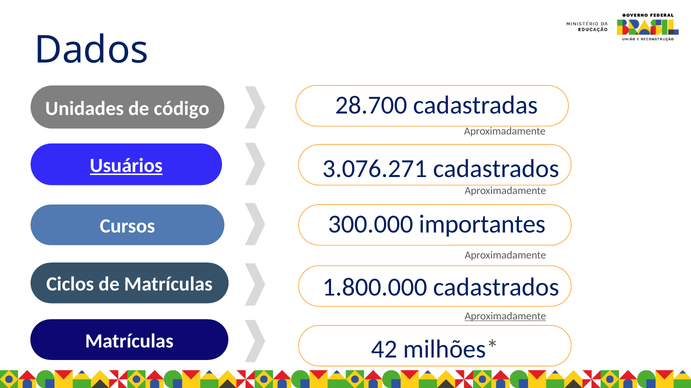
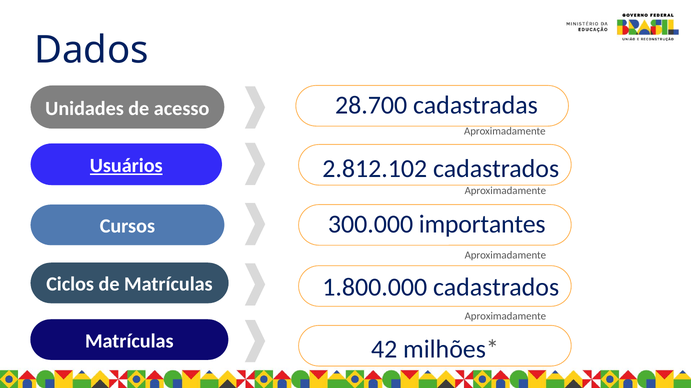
código: código -> acesso (182, 109)
3.076.271: 3.076.271 -> 2.812.102 (375, 169)
Aproximadamente underline: present -> none (505, 317)
